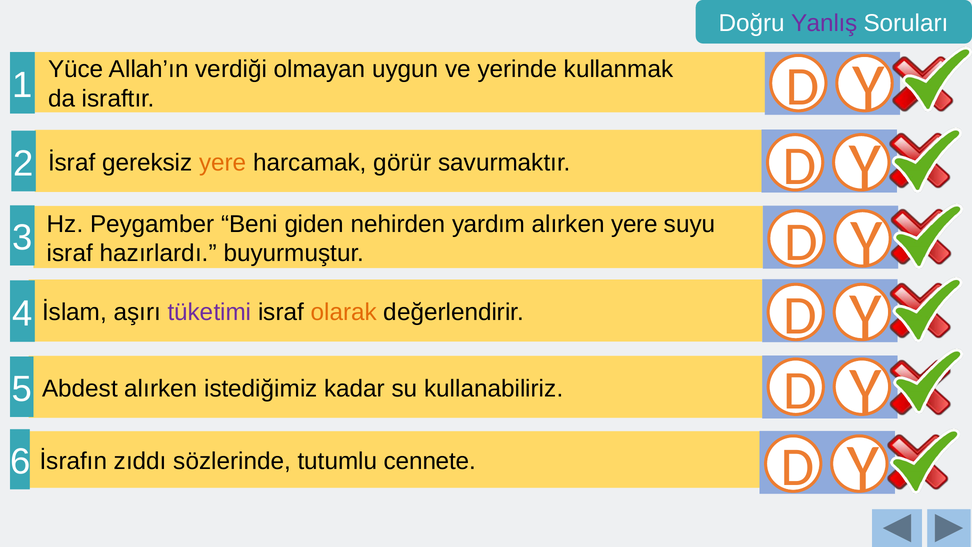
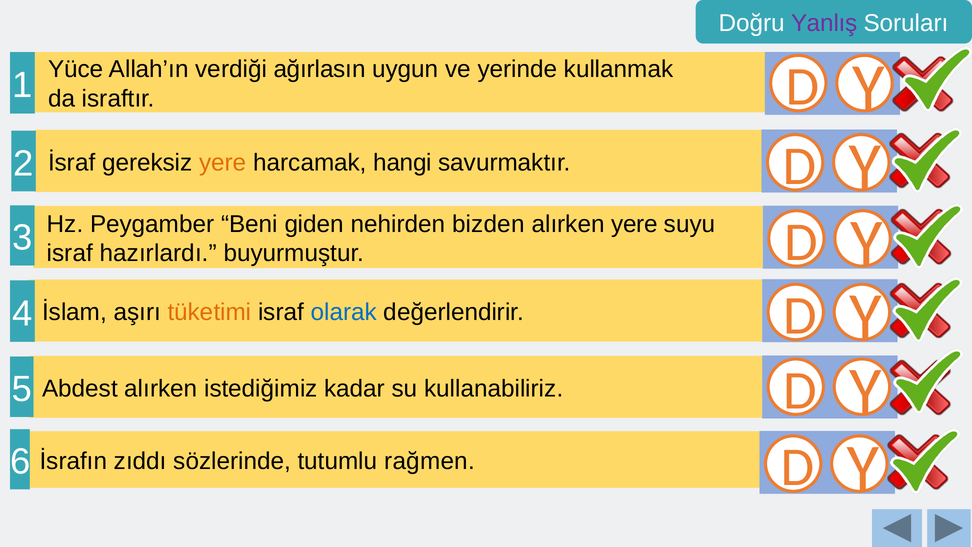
olmayan: olmayan -> ağırlasın (320, 69)
görür: görür -> hangi (403, 163)
yardım: yardım -> bizden (488, 224)
tüketimi colour: purple -> orange (209, 312)
olarak colour: orange -> blue (344, 312)
cennete: cennete -> rağmen (430, 461)
